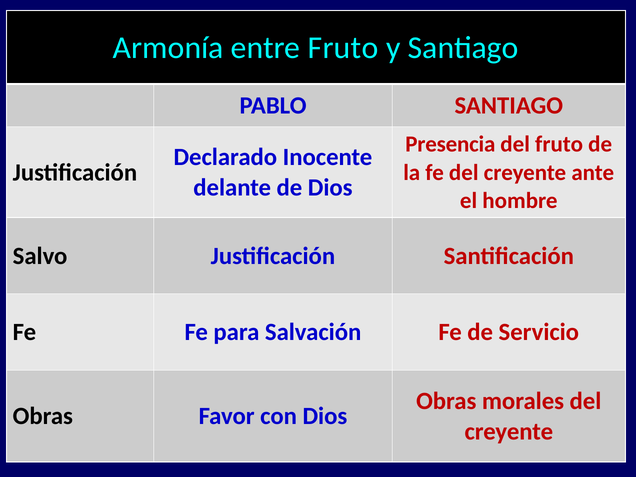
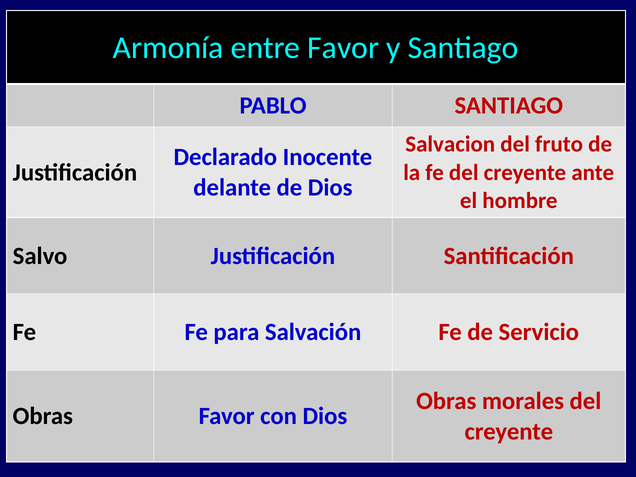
entre Fruto: Fruto -> Favor (343, 48)
Presencia: Presencia -> Salvacion (450, 144)
